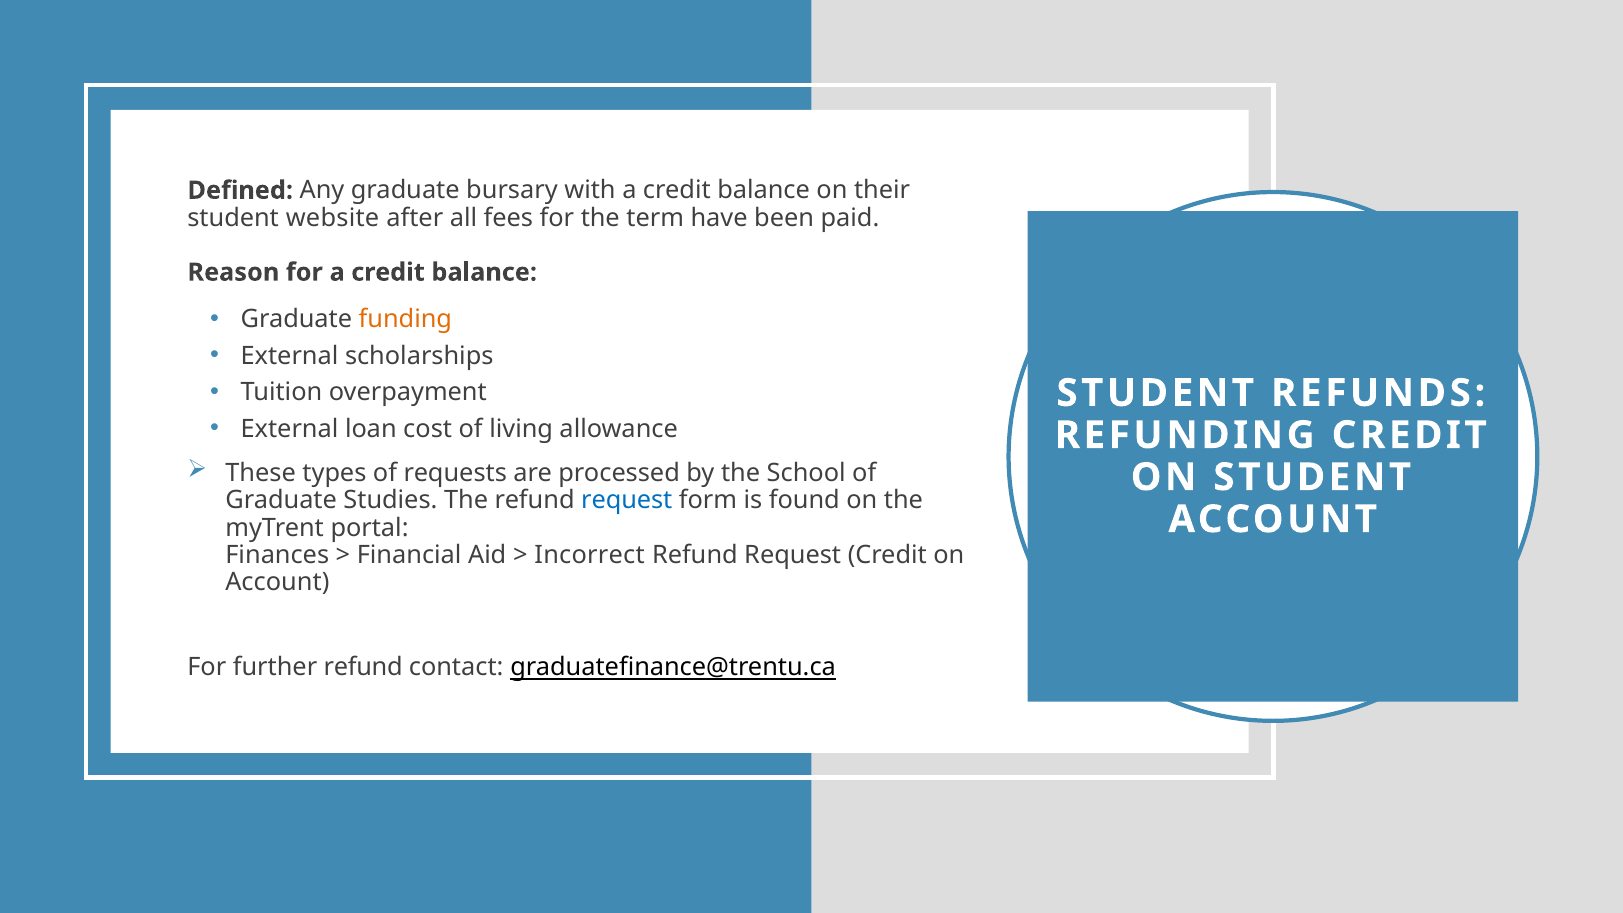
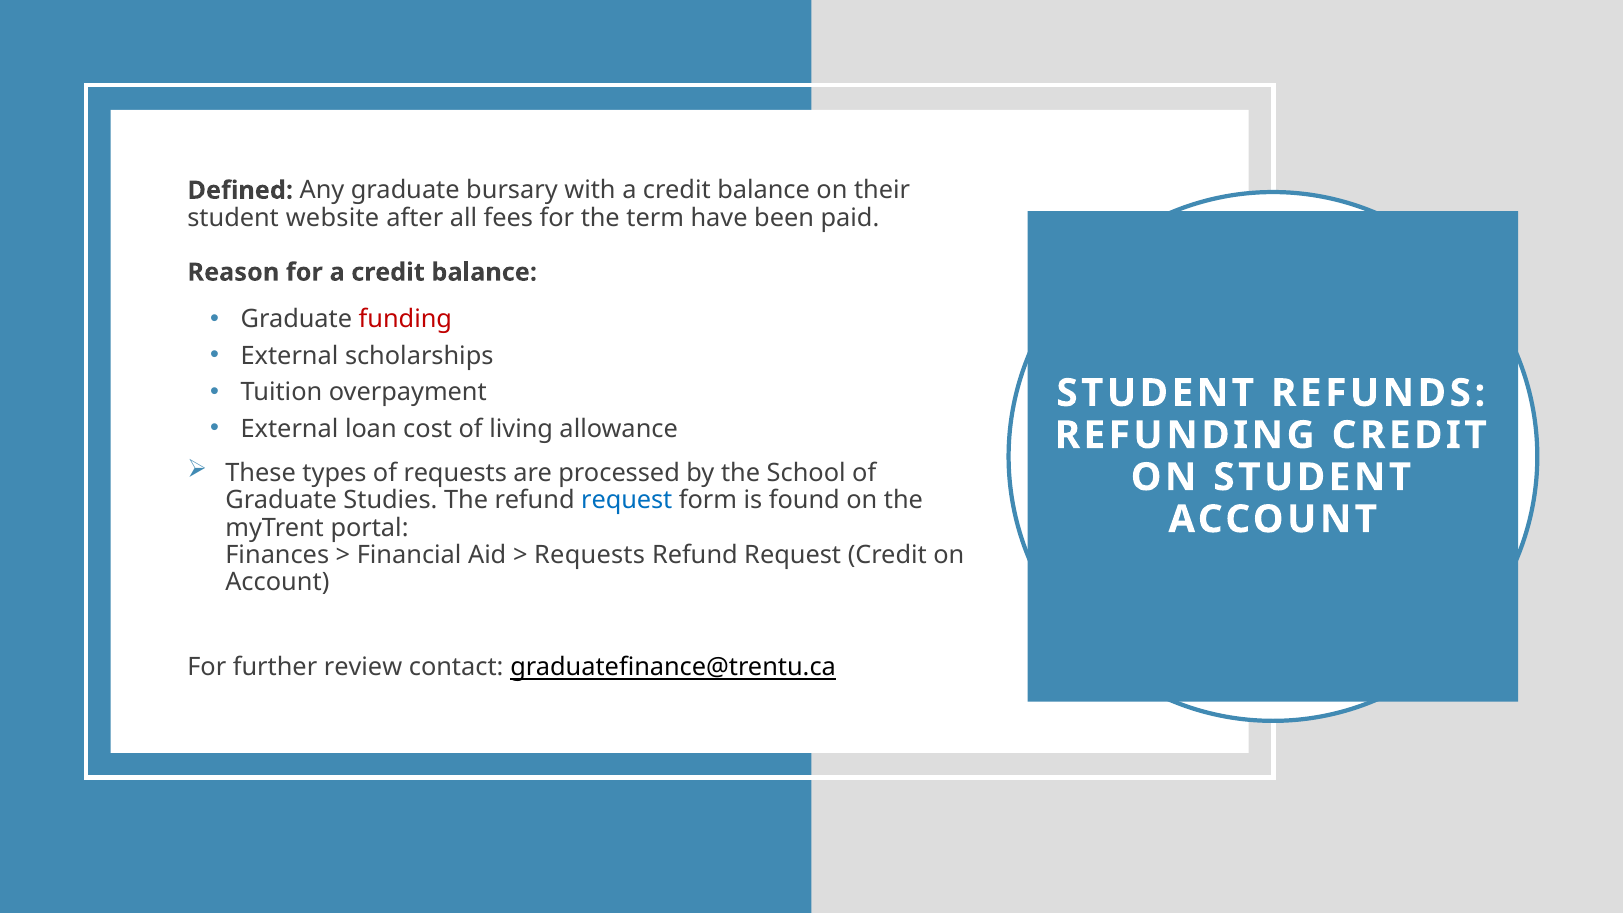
funding colour: orange -> red (405, 319)
Incorrect: Incorrect -> Requests (590, 555)
further refund: refund -> review (363, 667)
